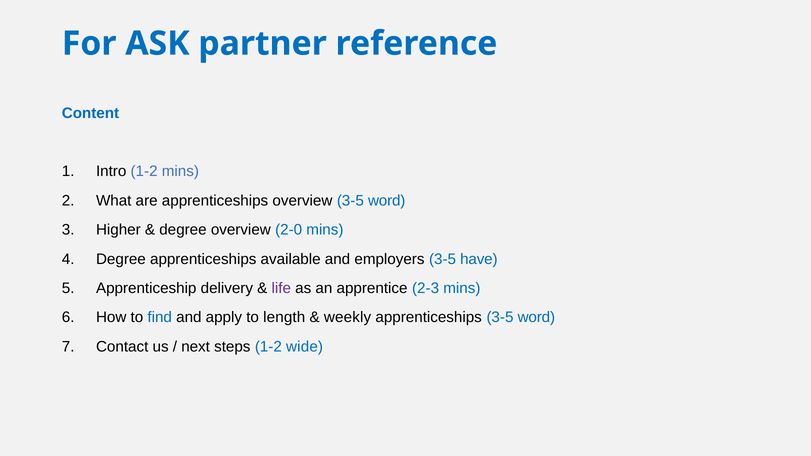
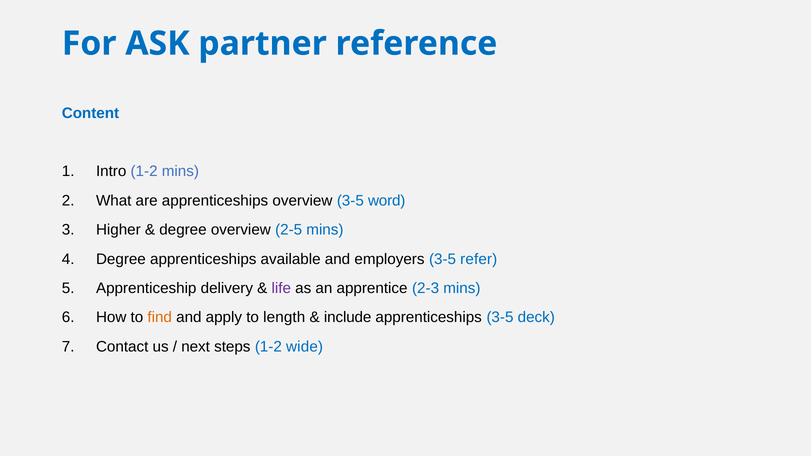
2-0: 2-0 -> 2-5 (289, 230)
have: have -> refer (479, 259)
find colour: blue -> orange (160, 317)
weekly: weekly -> include (348, 317)
apprenticeships 3-5 word: word -> deck (536, 317)
